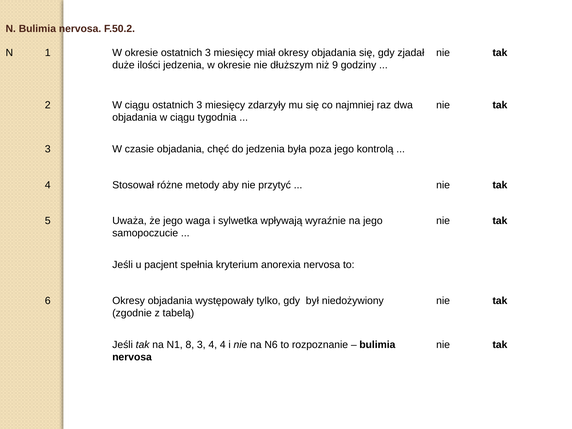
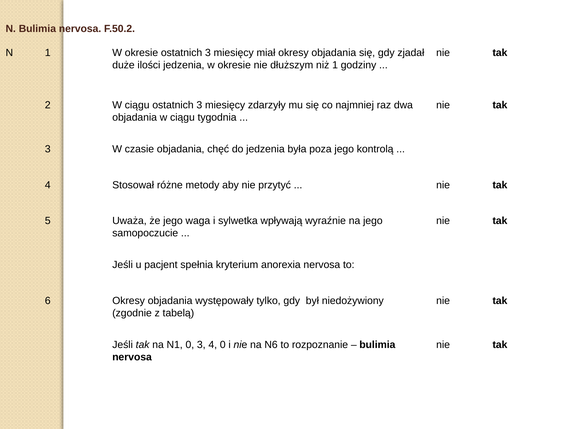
niż 9: 9 -> 1 (335, 65)
N1 8: 8 -> 0 (190, 345)
4 4: 4 -> 0 (223, 345)
